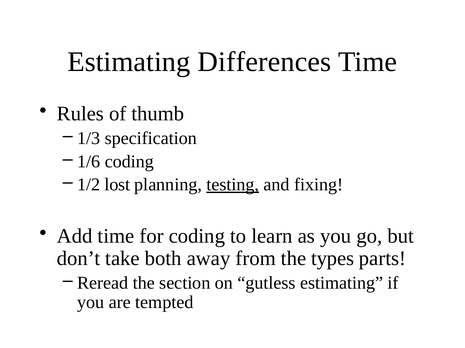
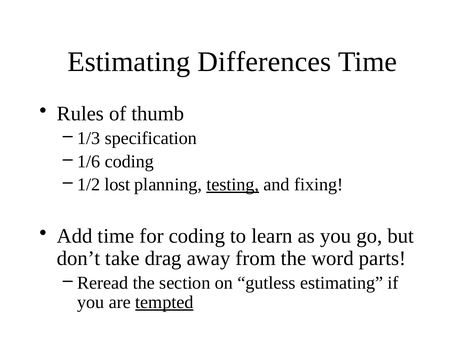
both: both -> drag (163, 259)
types: types -> word (333, 259)
tempted underline: none -> present (164, 303)
